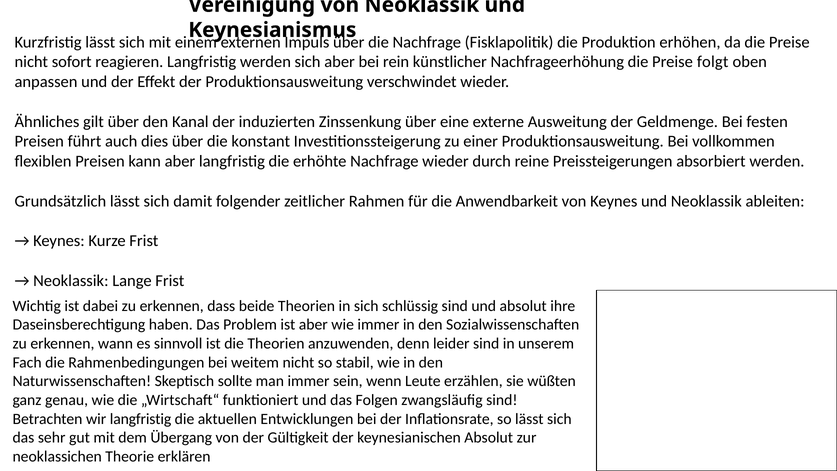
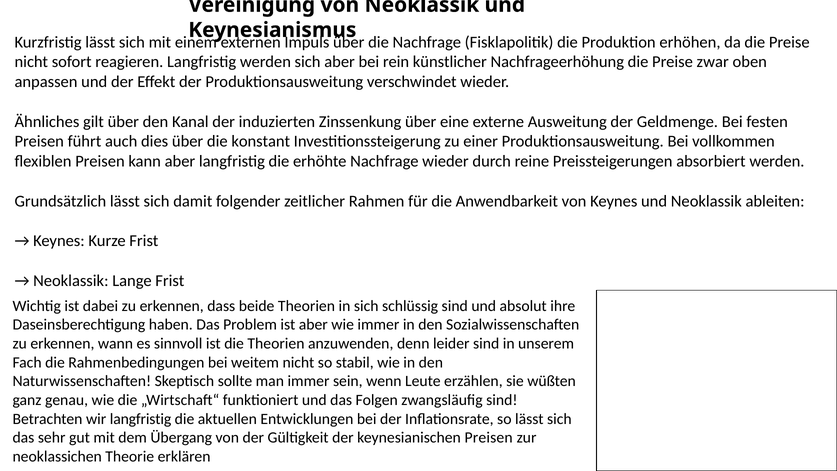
folgt: folgt -> zwar (713, 62)
keynesianischen Absolut: Absolut -> Preisen (489, 438)
